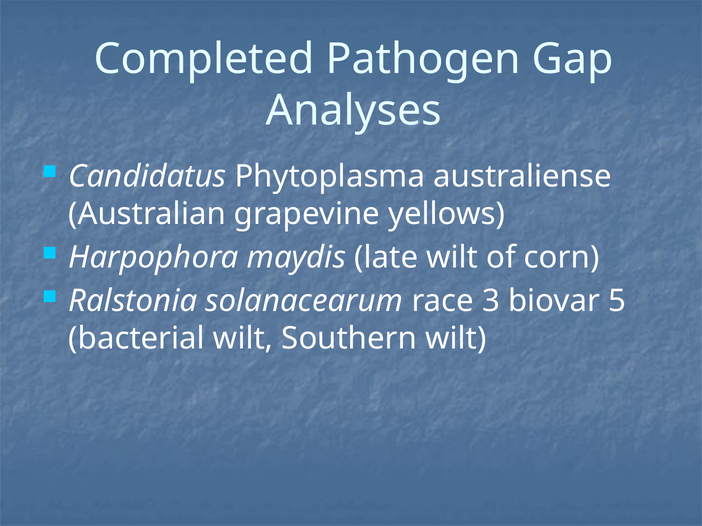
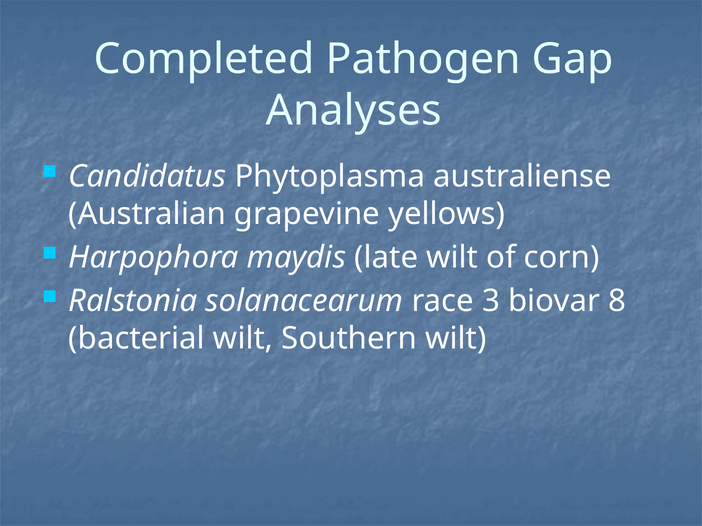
5: 5 -> 8 (617, 301)
